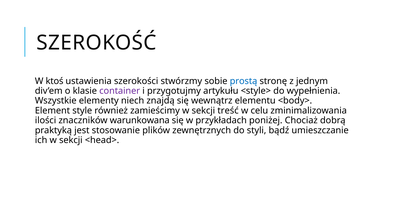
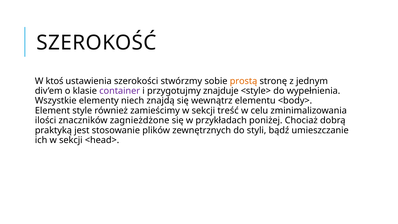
prostą colour: blue -> orange (244, 81)
artykułu: artykułu -> znajduje (221, 91)
warunkowana: warunkowana -> zagnieżdżone (140, 120)
